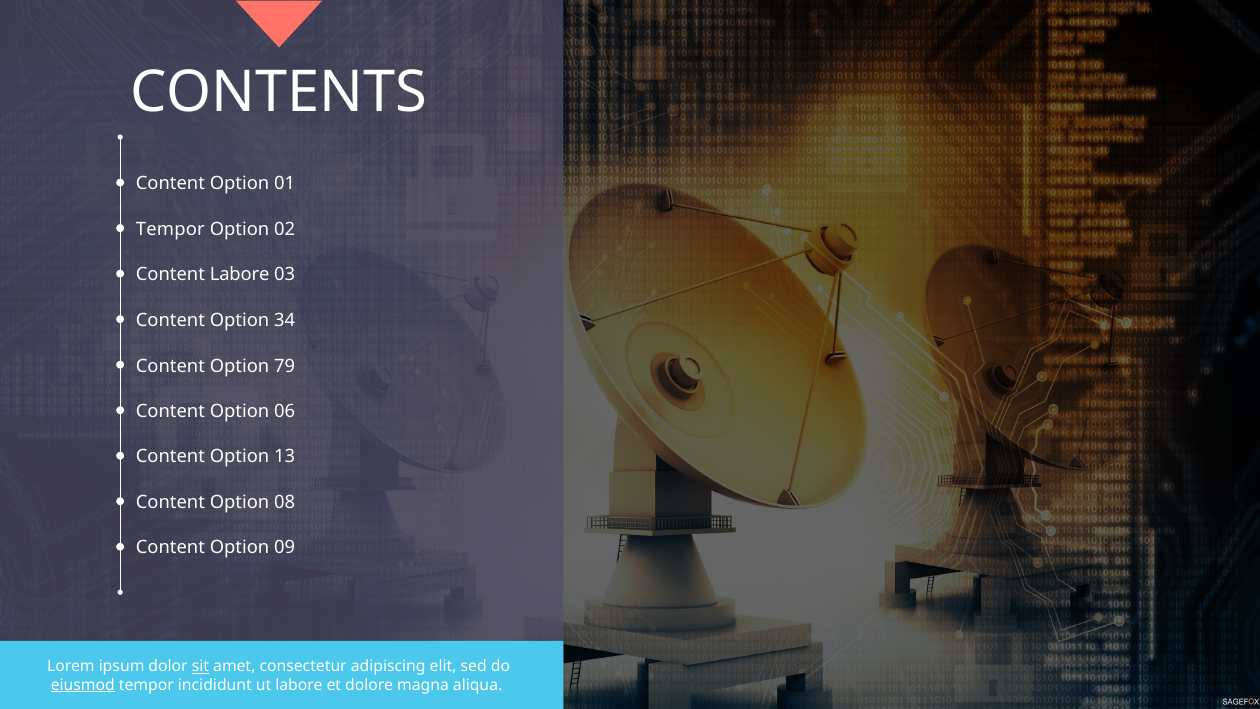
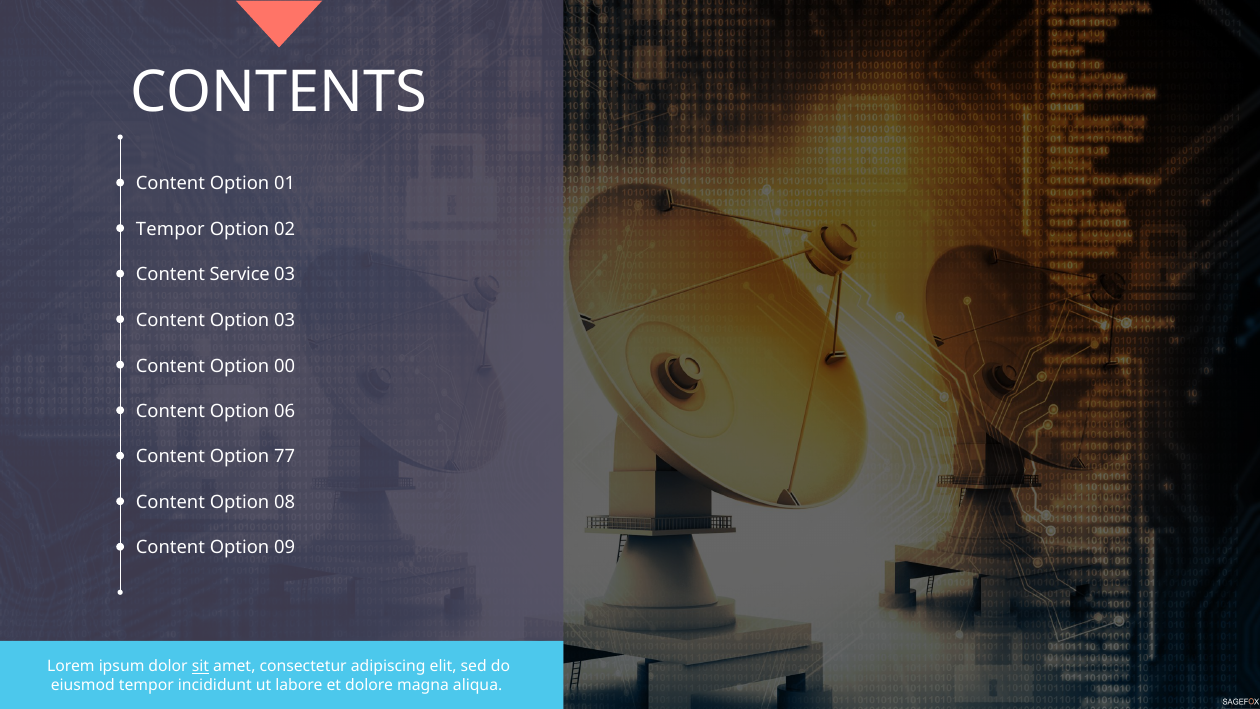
Content Labore: Labore -> Service (240, 275)
Option 34: 34 -> 03 (285, 320)
79: 79 -> 00 (285, 366)
13: 13 -> 77 (285, 457)
eiusmod underline: present -> none (83, 685)
